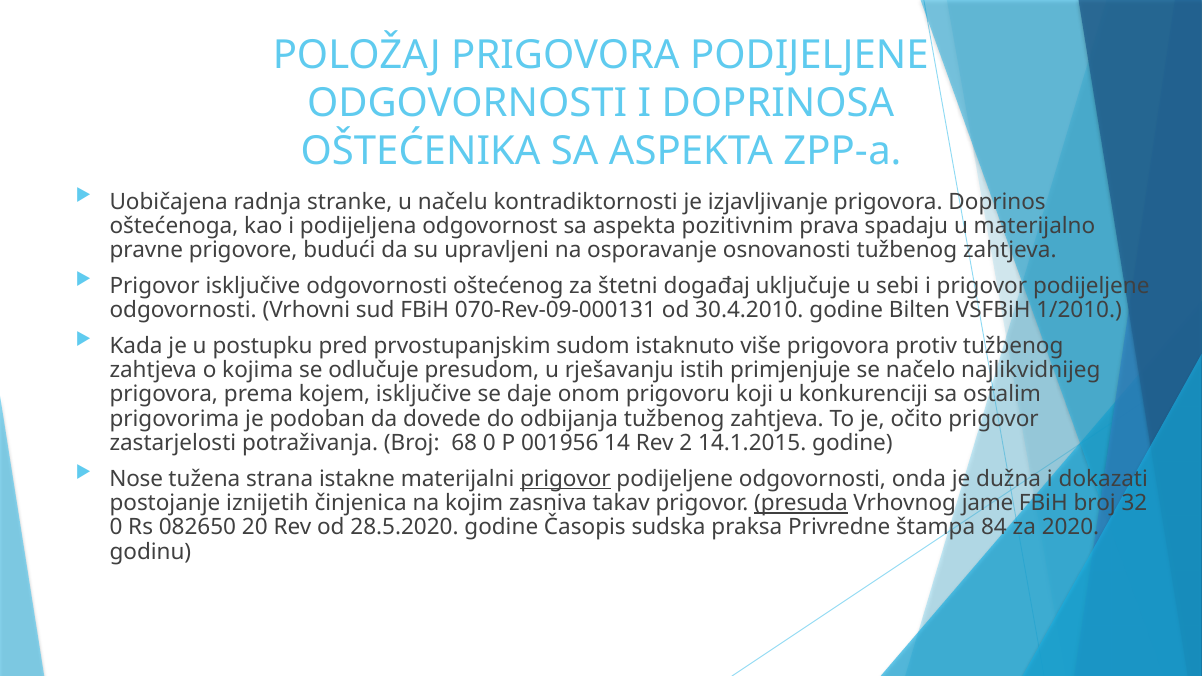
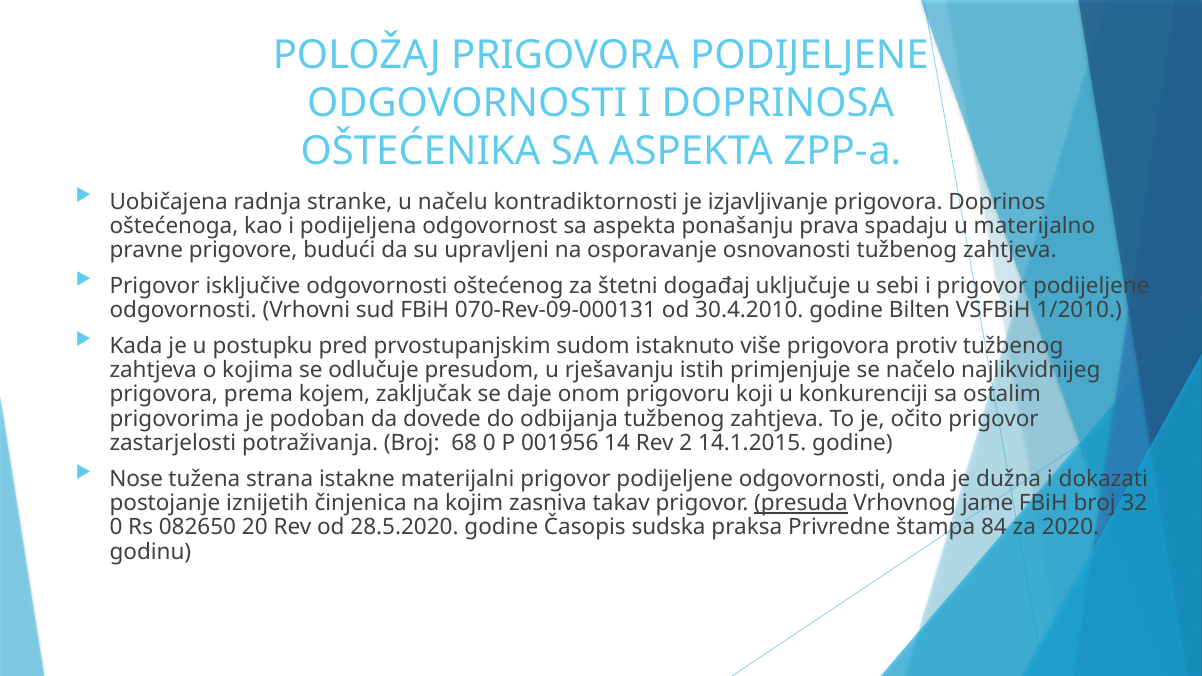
pozitivnim: pozitivnim -> ponašanju (737, 226)
kojem isključive: isključive -> zaključak (424, 395)
prigovor underline: present -> none (565, 479)
